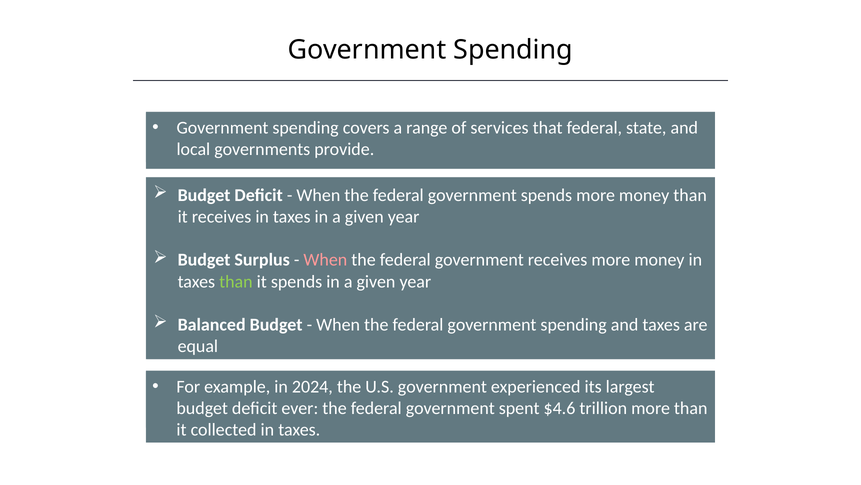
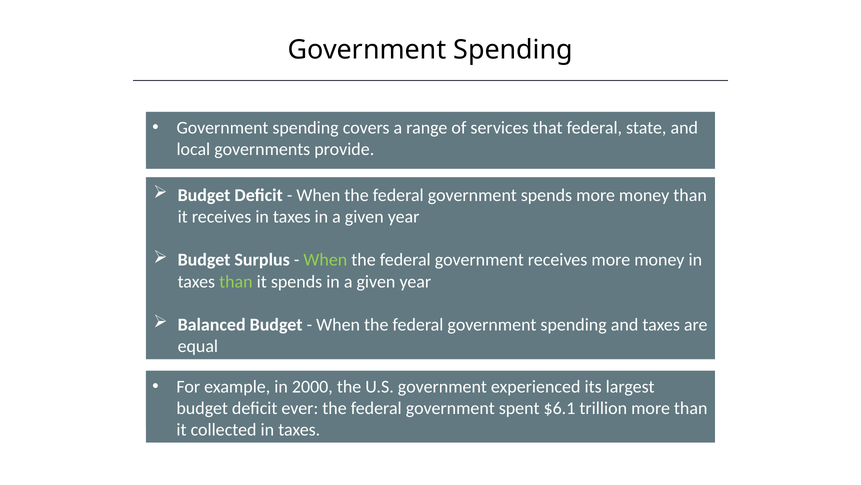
When colour: pink -> light green (325, 260)
2024: 2024 -> 2000 (312, 386)
$4.6: $4.6 -> $6.1 (559, 408)
